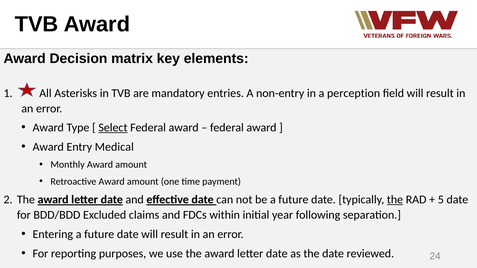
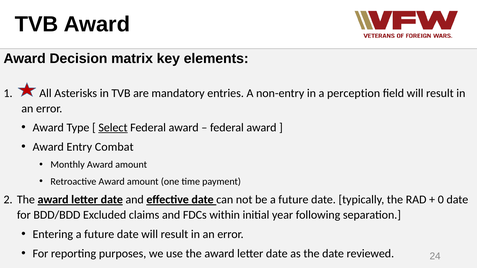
Medical: Medical -> Combat (114, 147)
the underline: present -> none (395, 200)
5: 5 -> 0 (441, 200)
